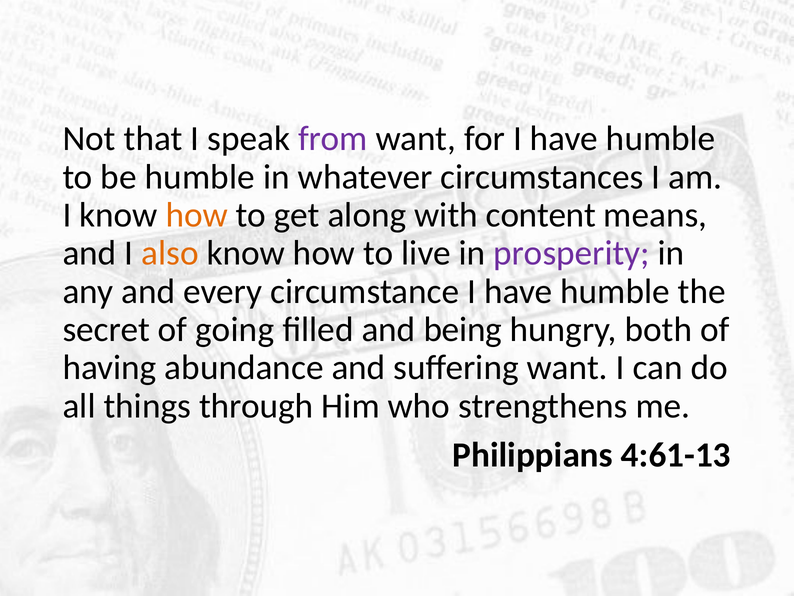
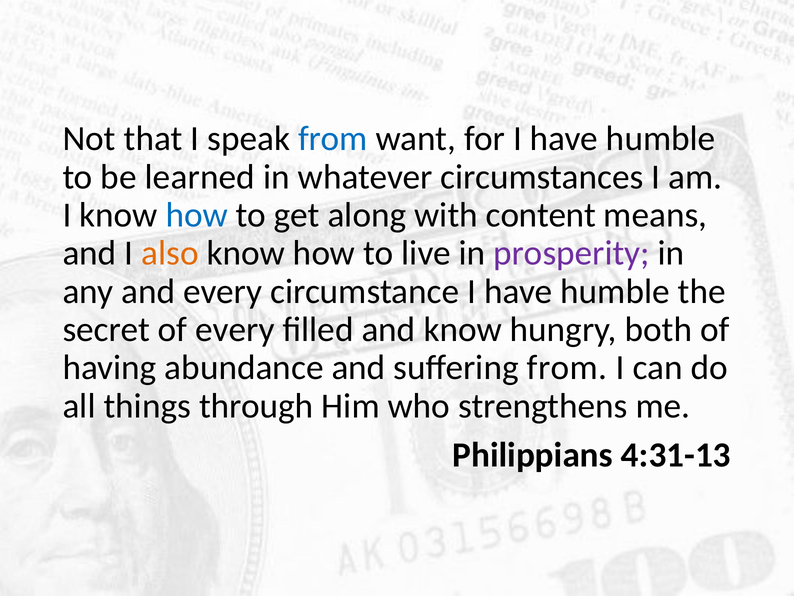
from colour: purple -> blue (333, 139)
be humble: humble -> learned (200, 177)
how colour: orange -> blue (197, 215)
of going: going -> every (235, 329)
and being: being -> know (463, 329)
suffering want: want -> from (567, 367)
4:61-13: 4:61-13 -> 4:31-13 (676, 455)
